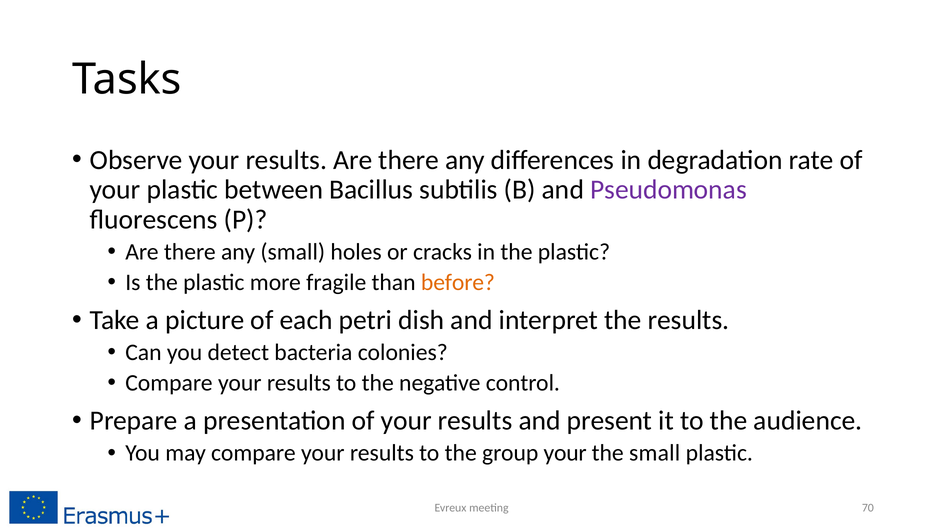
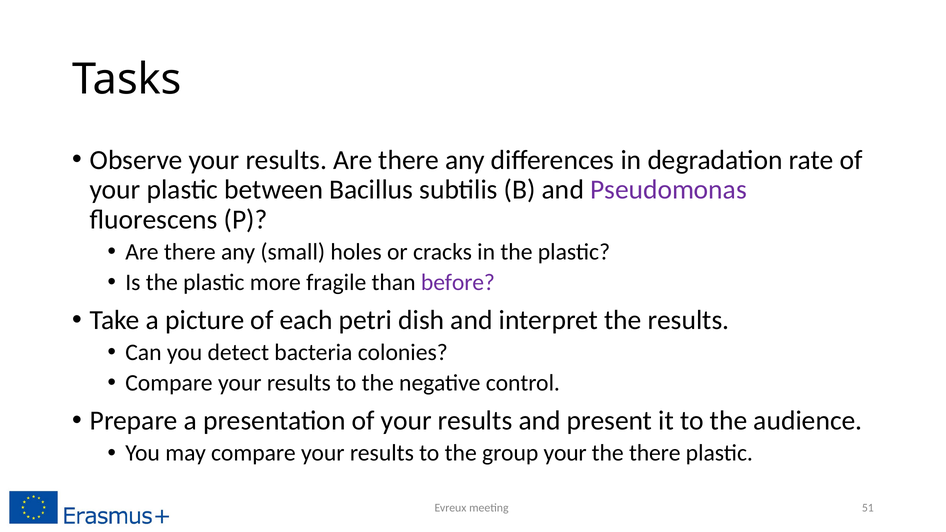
before colour: orange -> purple (458, 283)
the small: small -> there (655, 453)
70: 70 -> 51 (868, 508)
